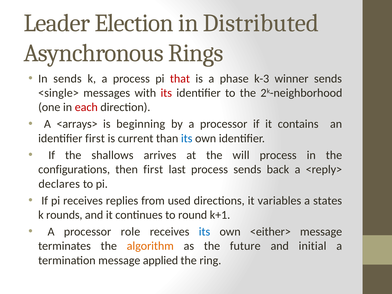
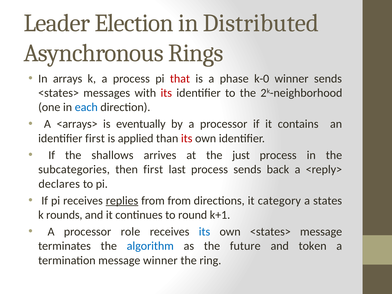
In sends: sends -> arrays (68, 79)
k-3: k-3 -> k-0 (262, 79)
<single>: <single> -> <states> (59, 93)
each colour: red -> blue (86, 107)
beginning: beginning -> eventually (141, 124)
current: current -> applied (136, 138)
its colour: blue -> red (187, 138)
will: will -> just (241, 155)
configurations: configurations -> subcategories (74, 169)
replies underline: none -> present (122, 201)
from used: used -> from (179, 201)
variables: variables -> category (279, 201)
own <either>: <either> -> <states> (270, 232)
algorithm colour: orange -> blue (150, 246)
initial: initial -> token (313, 246)
message applied: applied -> winner (160, 260)
